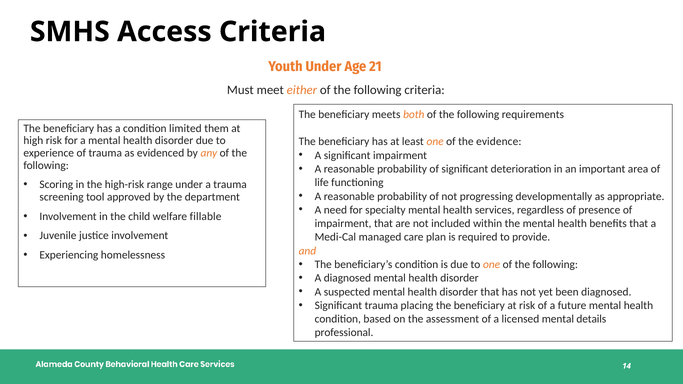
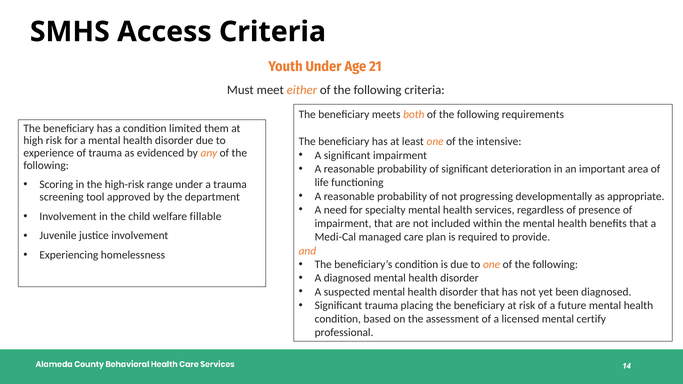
evidence: evidence -> intensive (499, 142)
details: details -> certify (591, 319)
